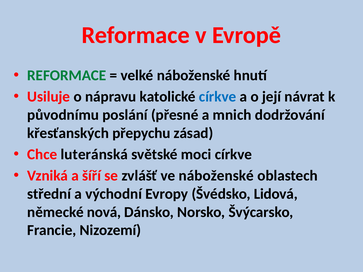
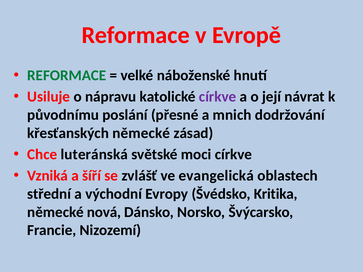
církve colour: blue -> purple (218, 97)
křesťanských přepychu: přepychu -> německé (141, 133)
ve náboženské: náboženské -> evangelická (216, 176)
Lidová: Lidová -> Kritika (276, 194)
